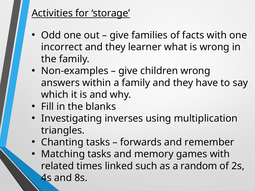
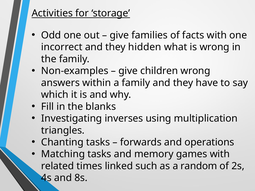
learner: learner -> hidden (145, 47)
remember: remember -> operations (209, 142)
